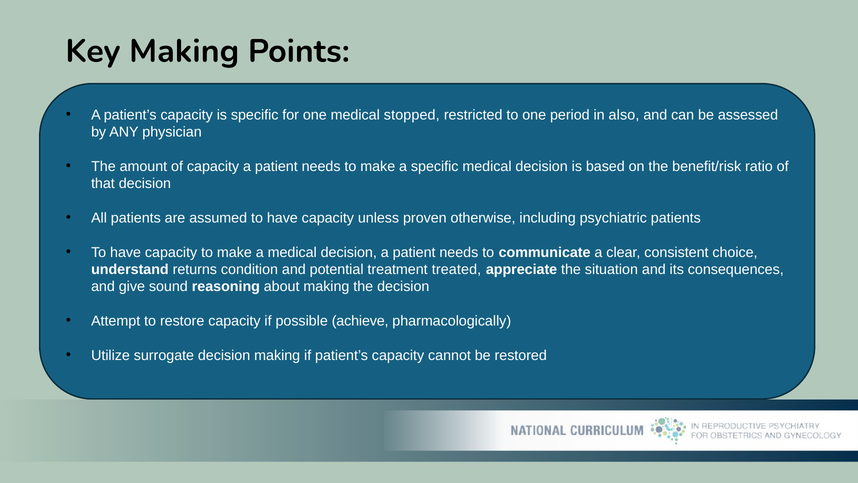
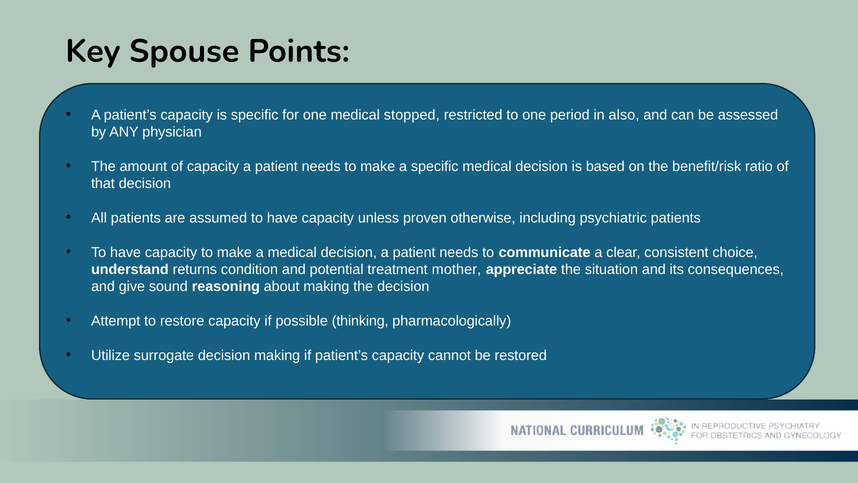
Key Making: Making -> Spouse (184, 51)
treated: treated -> mother (456, 269)
achieve: achieve -> thinking (360, 321)
